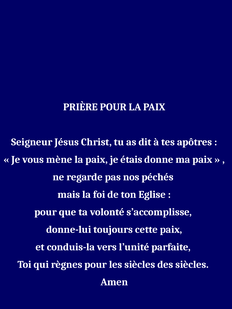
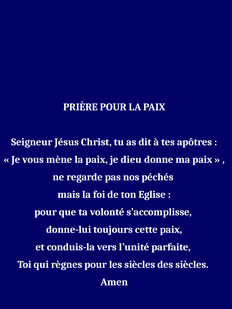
étais: étais -> dieu (131, 160)
